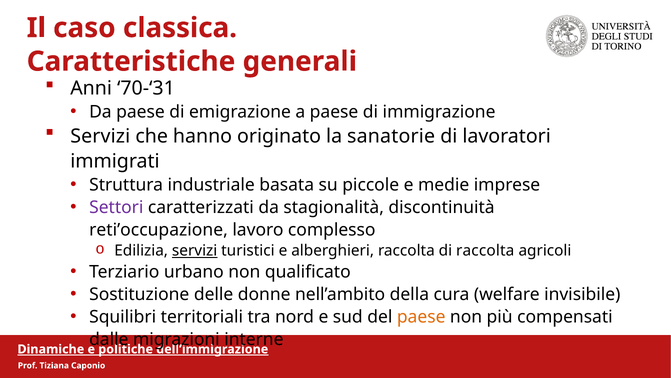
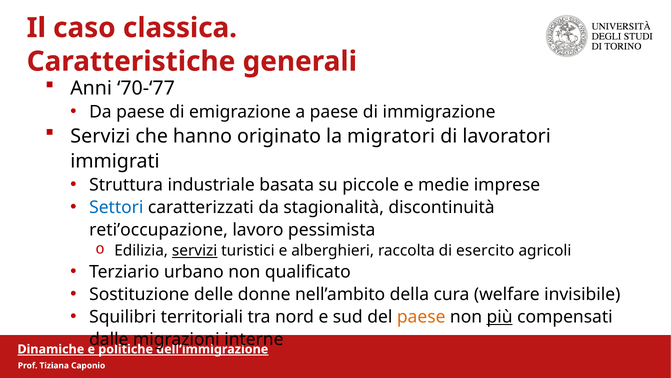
70-‘31: 70-‘31 -> 70-‘77 (146, 88)
sanatorie: sanatorie -> migratori (391, 136)
Settori colour: purple -> blue (116, 207)
complesso: complesso -> pessimista (332, 229)
di raccolta: raccolta -> esercito (485, 250)
più underline: none -> present (500, 316)
